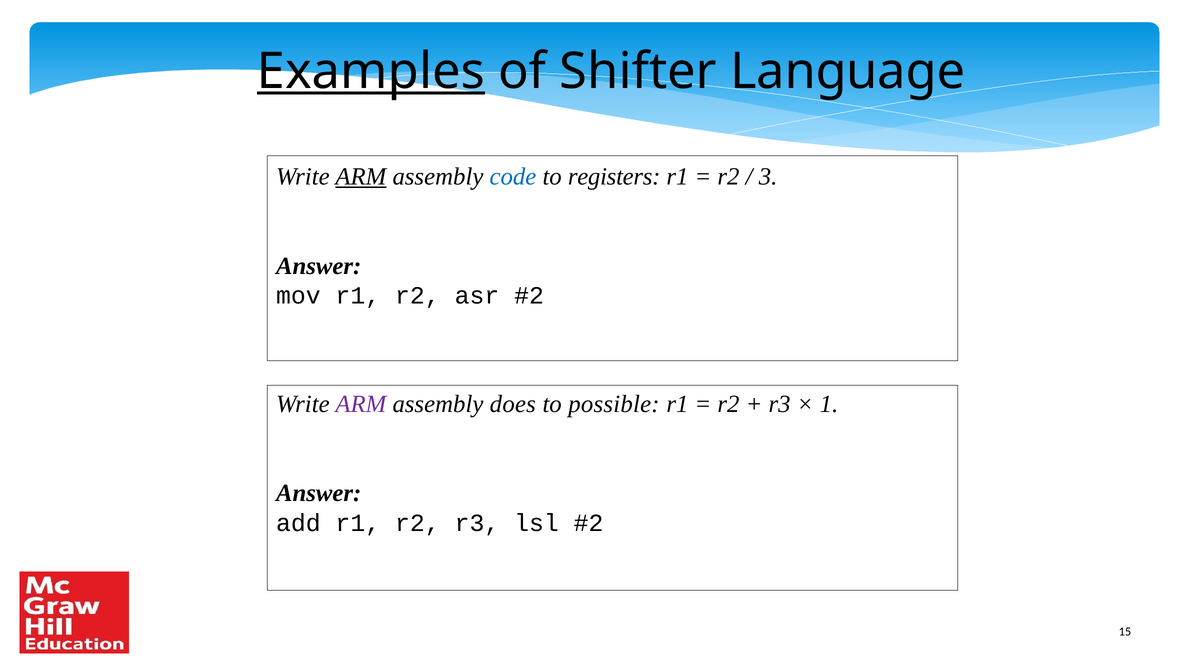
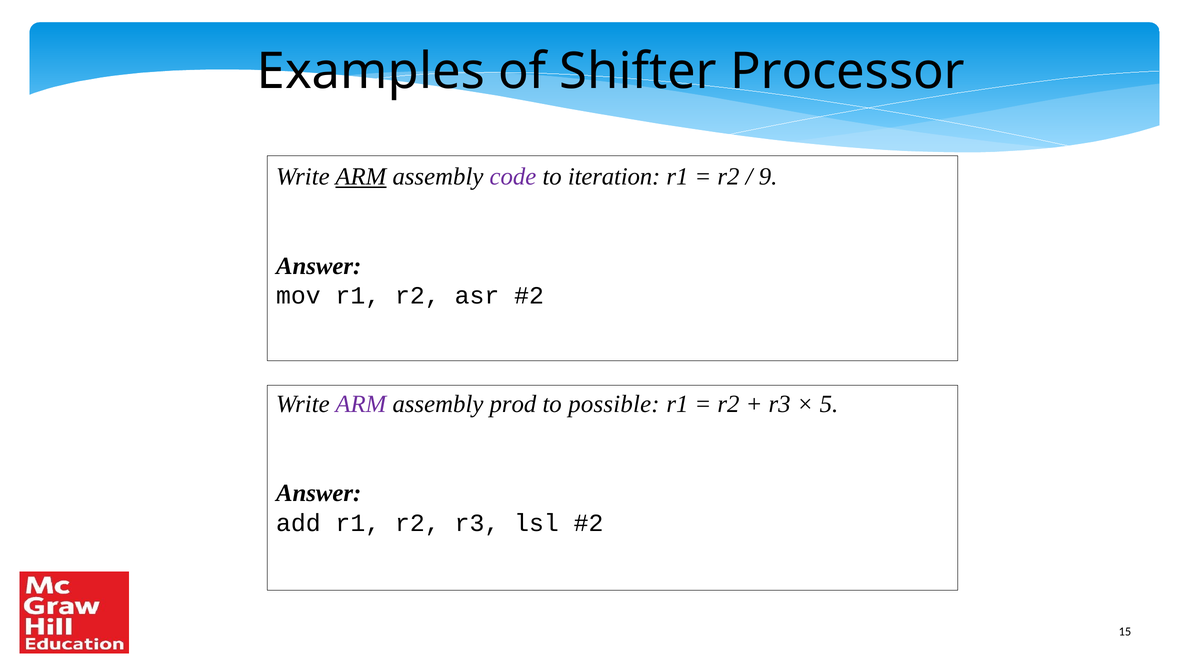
Examples underline: present -> none (371, 71)
Language: Language -> Processor (848, 71)
code colour: blue -> purple (513, 177)
registers: registers -> iteration (614, 177)
3: 3 -> 9 (768, 177)
does: does -> prod (513, 404)
1: 1 -> 5 (829, 404)
